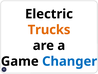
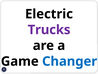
Trucks colour: orange -> purple (49, 30)
